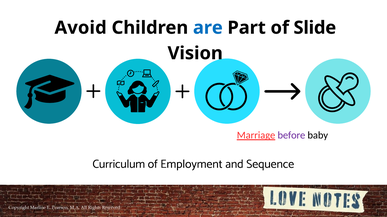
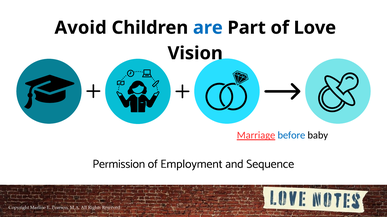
Slide: Slide -> Love (315, 28)
before colour: purple -> blue (291, 136)
Curriculum: Curriculum -> Permission (119, 164)
